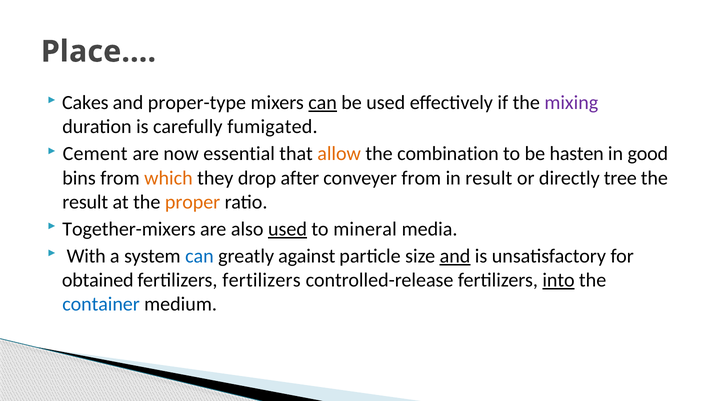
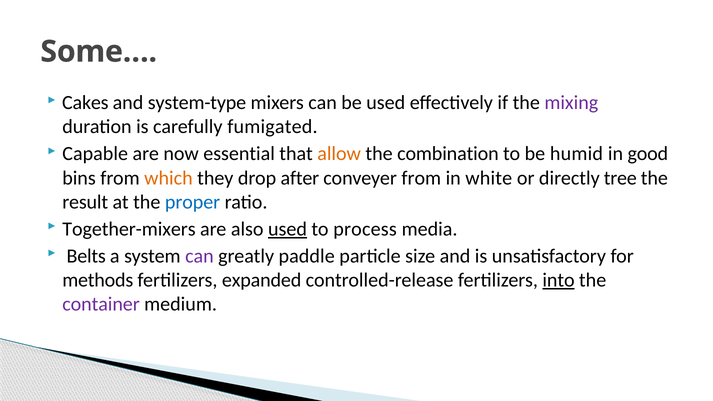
Place…: Place… -> Some… (99, 52)
proper-type: proper-type -> system-type (197, 103)
can underline: present -> none (323, 103)
Cement: Cement -> Capable (95, 154)
hasten: hasten -> humid (576, 154)
in result: result -> white (489, 178)
proper colour: orange -> blue (193, 202)
mineral: mineral -> process (365, 229)
With: With -> Belts (86, 256)
can colour: blue -> purple (199, 256)
against: against -> paddle (307, 256)
and underline: present -> none (455, 256)
obtained: obtained -> methods (98, 280)
fertilizers fertilizers: fertilizers -> expanded (262, 280)
container colour: blue -> purple (101, 304)
